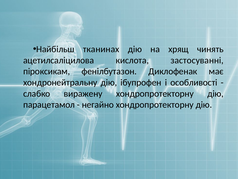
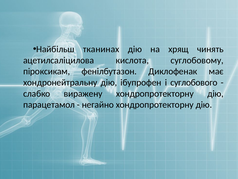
застосуванні: застосуванні -> суглобовому (197, 60)
особливості: особливості -> суглобового (194, 82)
